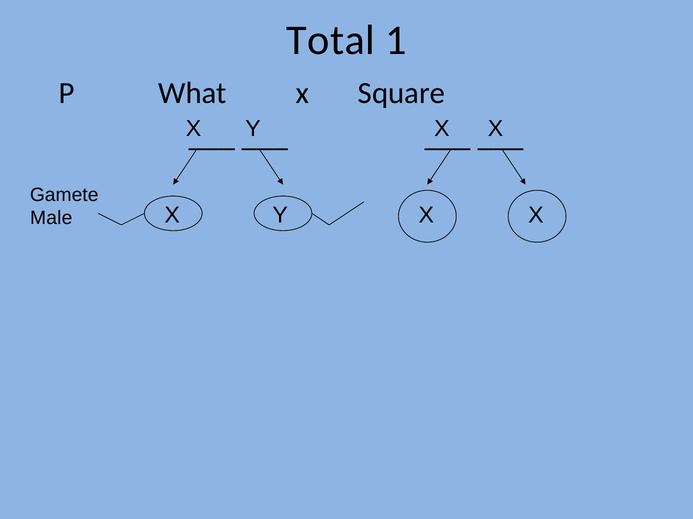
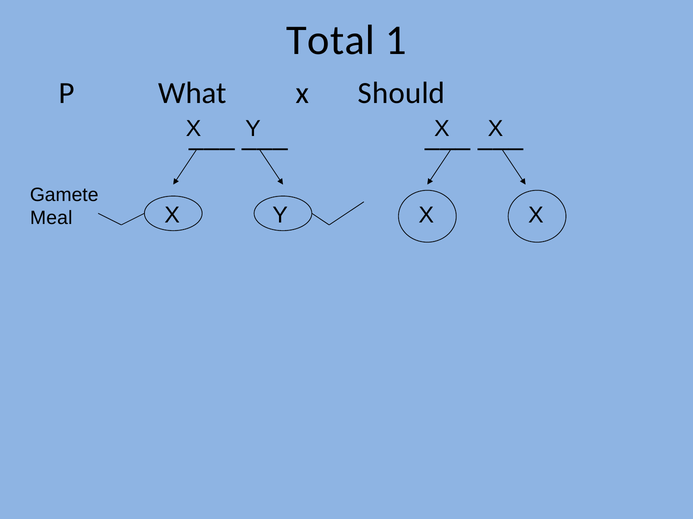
Square: Square -> Should (401, 93)
Male: Male -> Meal (51, 218)
